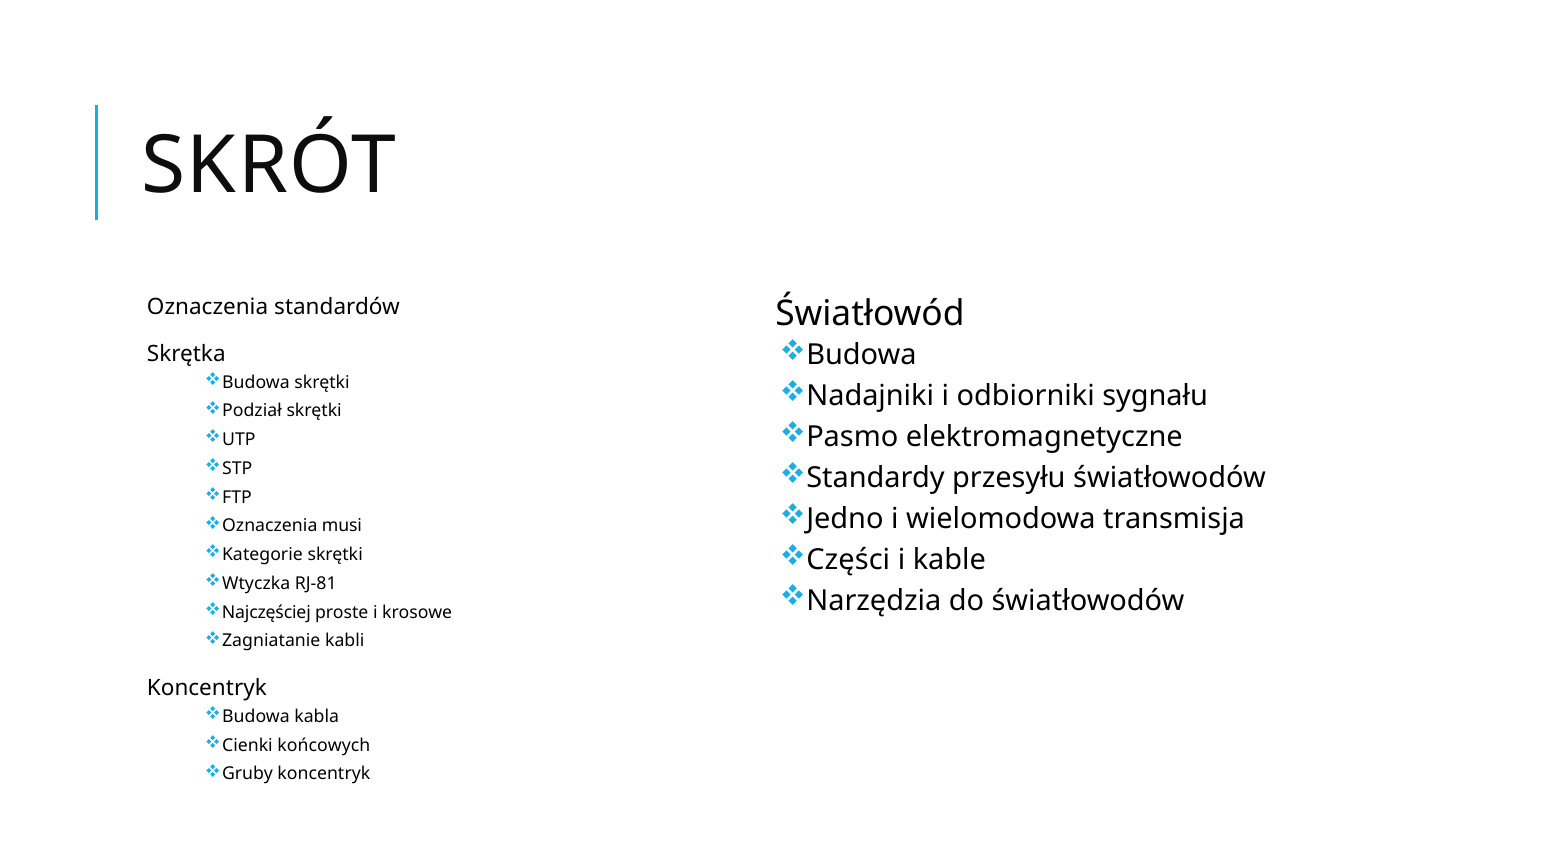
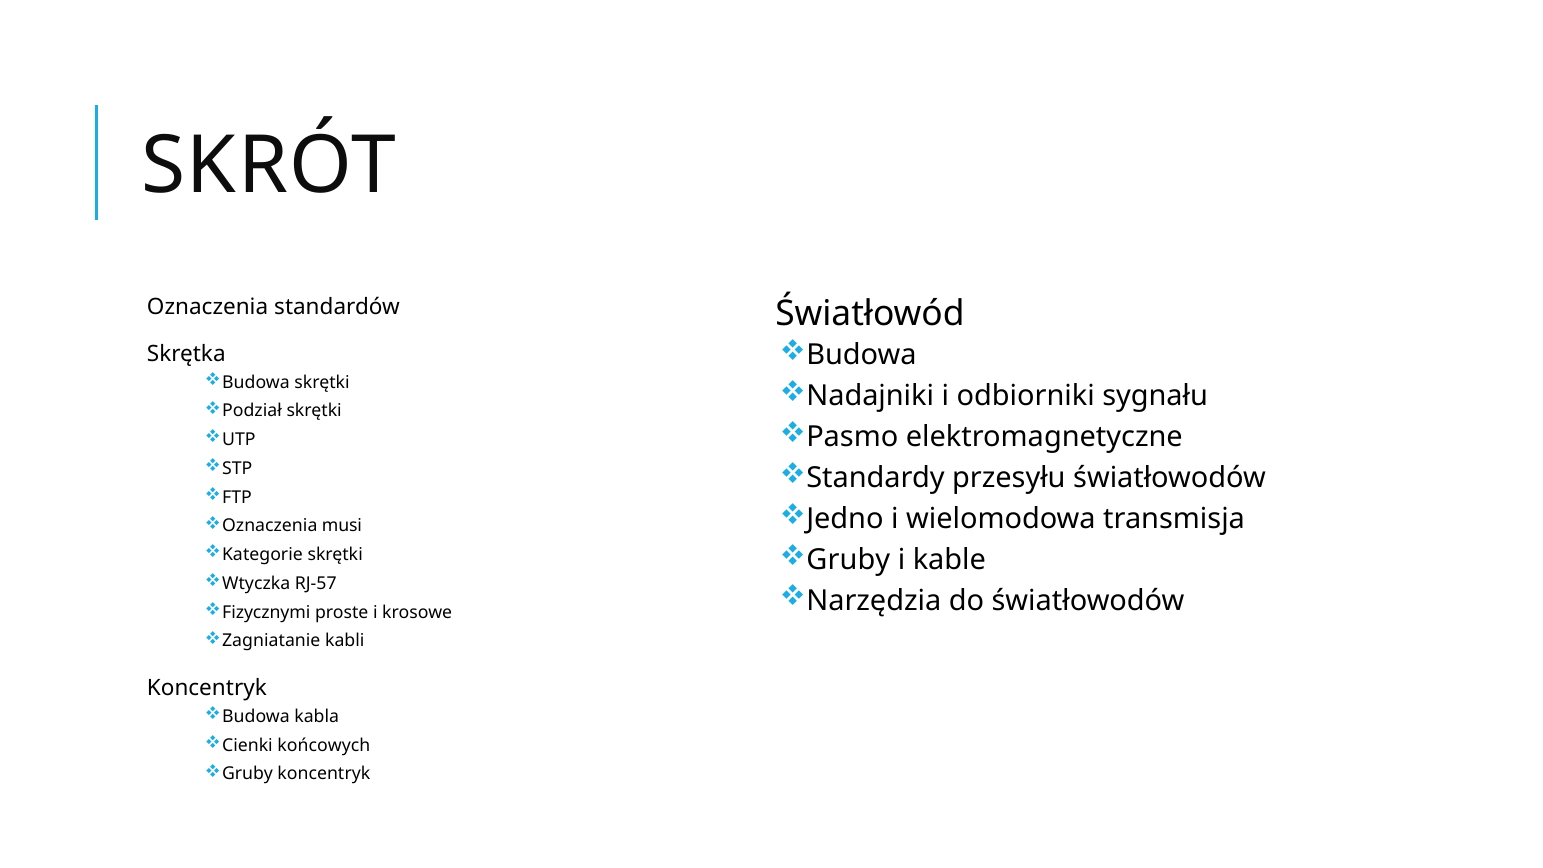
Części: Części -> Gruby (848, 560)
RJ-81: RJ-81 -> RJ-57 (316, 583)
Najczęściej: Najczęściej -> Fizycznymi (266, 612)
